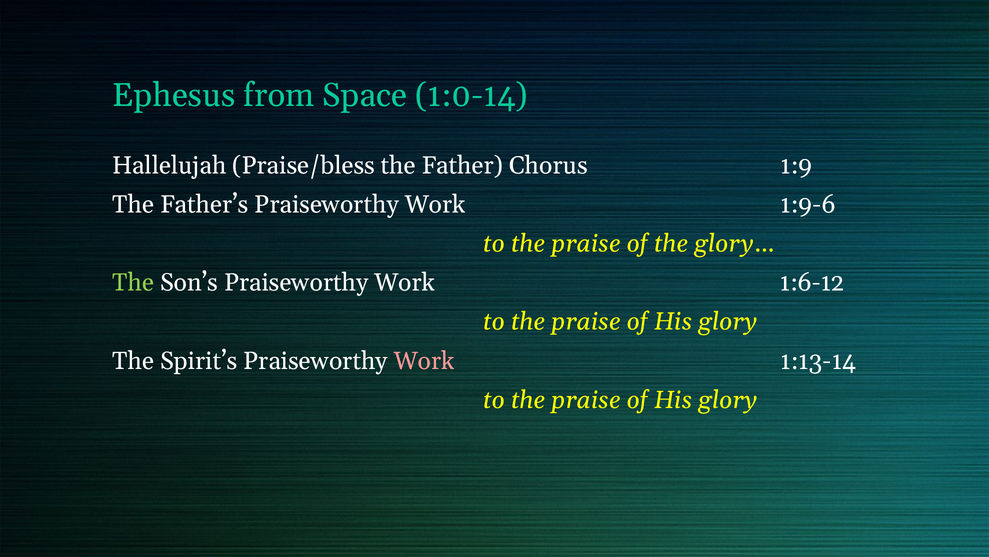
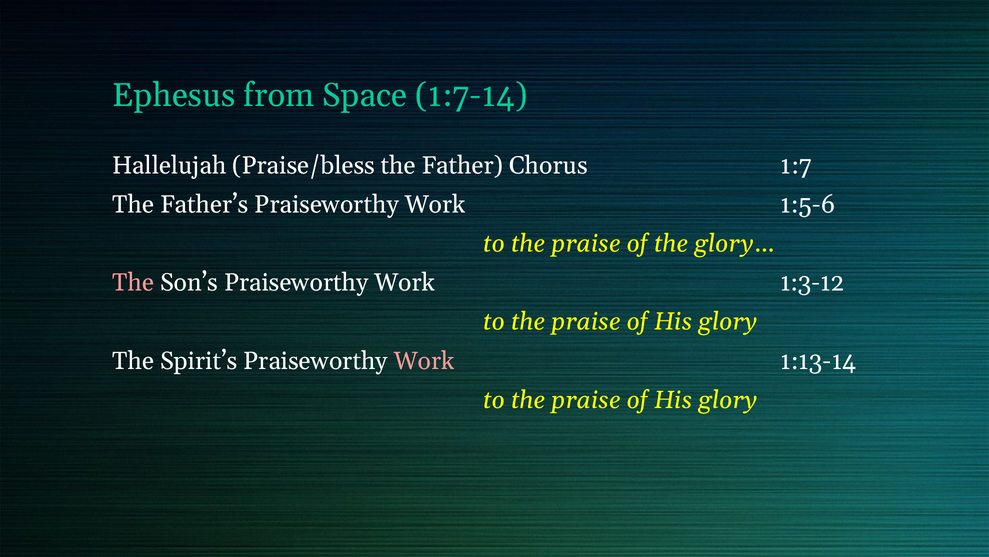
1:0-14: 1:0-14 -> 1:7-14 (471, 95)
1:9: 1:9 -> 1:7 (796, 165)
1:9-6: 1:9-6 -> 1:5-6 (808, 204)
The colour: light green -> pink (133, 282)
1:6-12: 1:6-12 -> 1:3-12 (812, 282)
